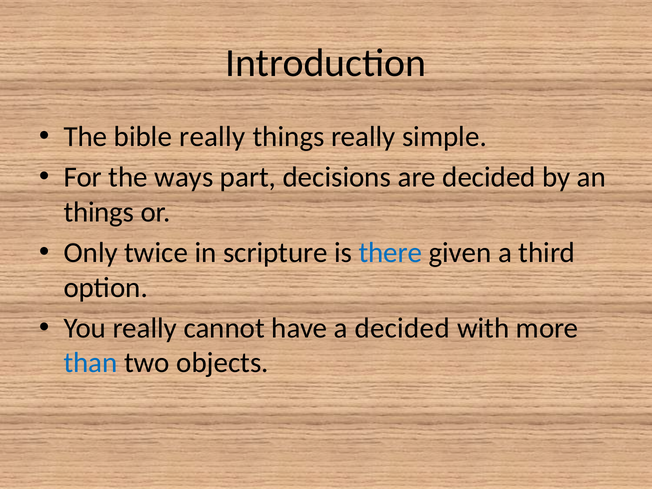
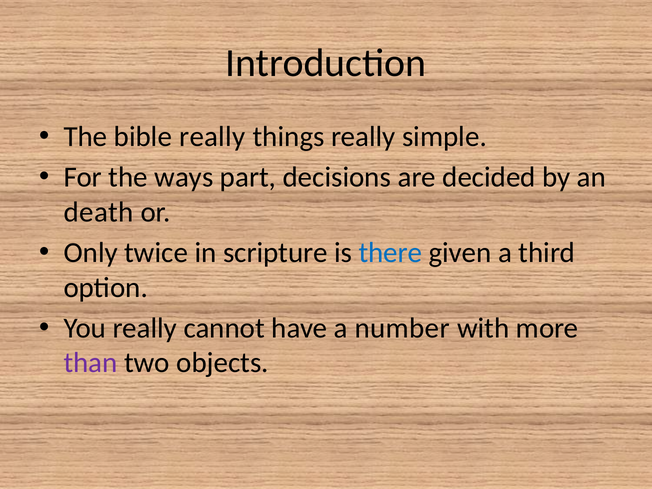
things: things -> death (99, 212)
a decided: decided -> number (402, 328)
than colour: blue -> purple (91, 363)
